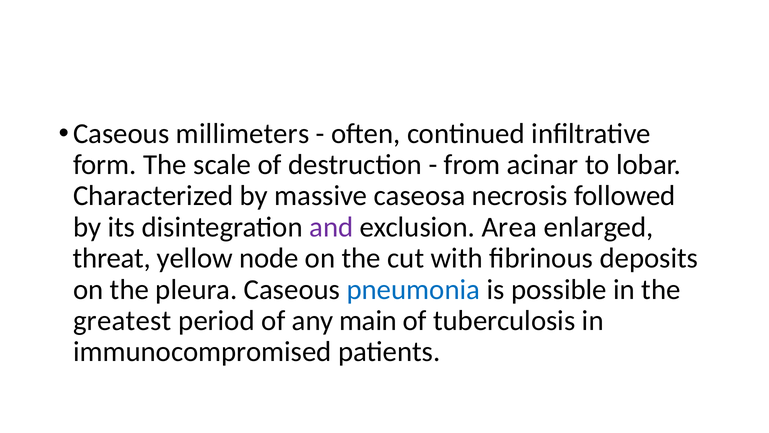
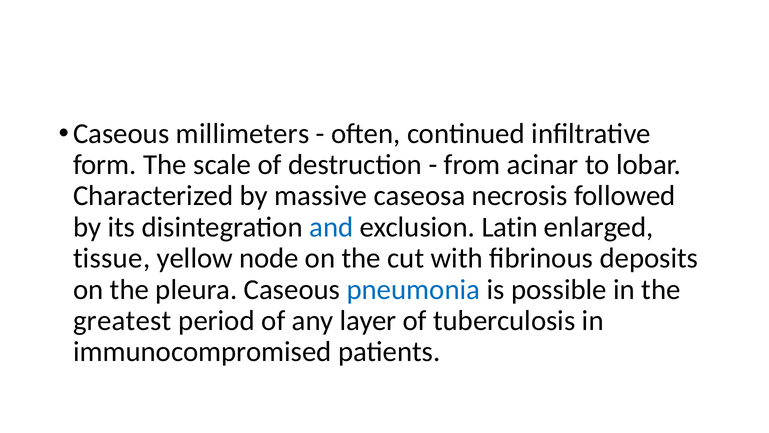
and colour: purple -> blue (331, 227)
Area: Area -> Latin (510, 227)
threat: threat -> tissue (112, 258)
main: main -> layer (368, 320)
